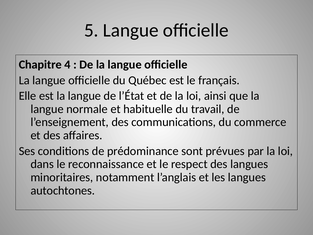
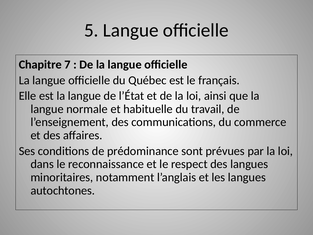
4: 4 -> 7 (68, 64)
